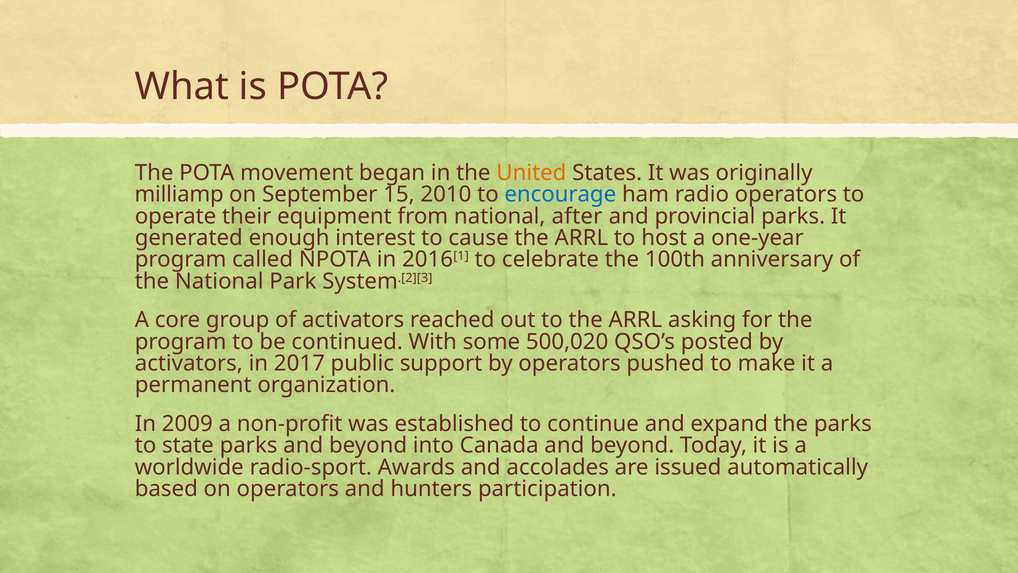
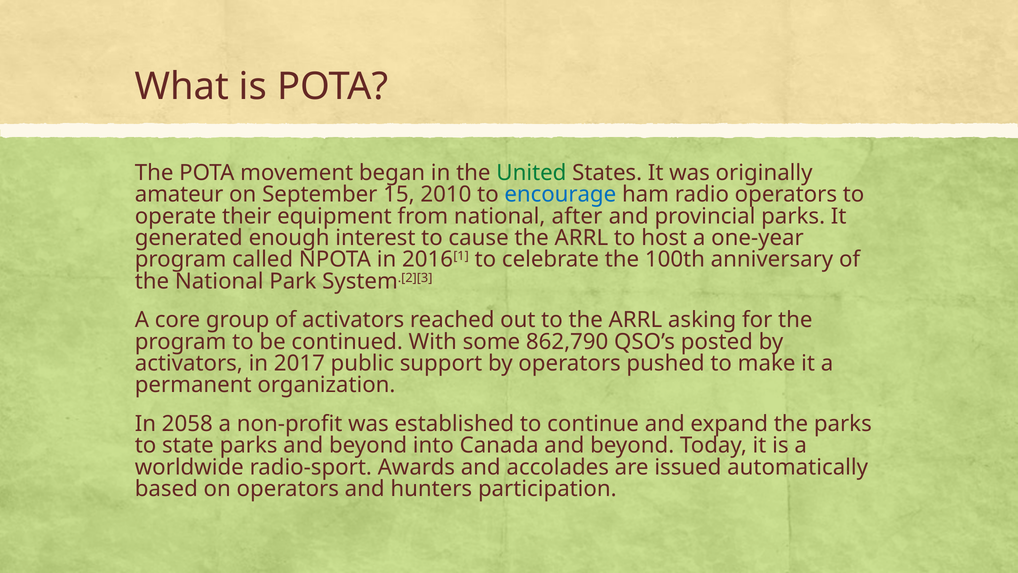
United colour: orange -> green (531, 173)
milliamp: milliamp -> amateur (179, 195)
500,020: 500,020 -> 862,790 (567, 342)
2009: 2009 -> 2058 (187, 424)
